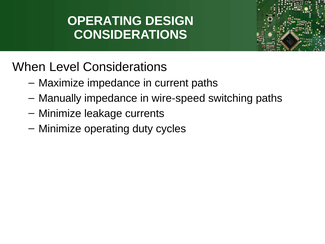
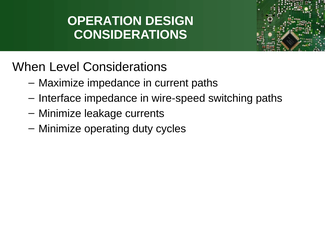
OPERATING: OPERATING -> OPERATION (105, 21)
Manually: Manually -> Interface (60, 98)
